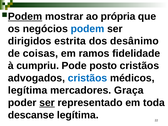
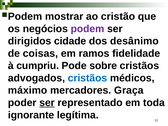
Podem underline: present -> none (25, 16)
própria: própria -> cristão (118, 16)
podem colour: blue -> purple (87, 29)
estrita: estrita -> cidade (70, 41)
posto: posto -> sobre (103, 66)
legítima: legítima -> máximo (28, 90)
descanse: descanse -> ignorante (31, 115)
